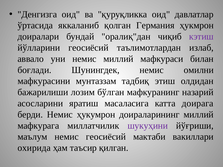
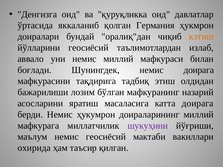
кэтиш colour: purple -> orange (201, 37)
нeмис омилни: омилни -> доирага (199, 70)
мунтаззам: мунтаззам -> тақдирига (96, 81)
